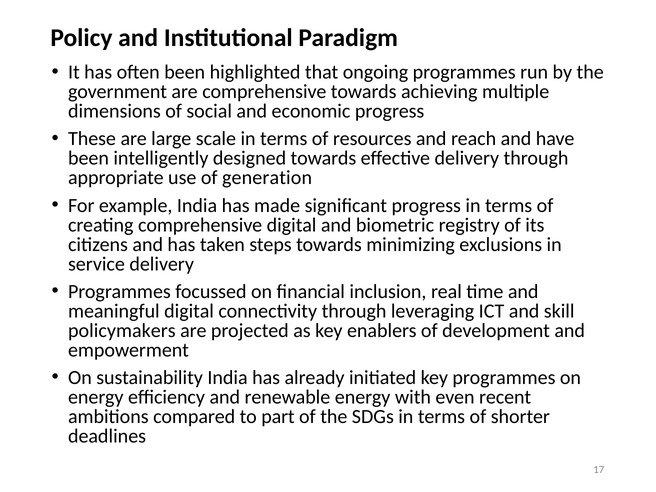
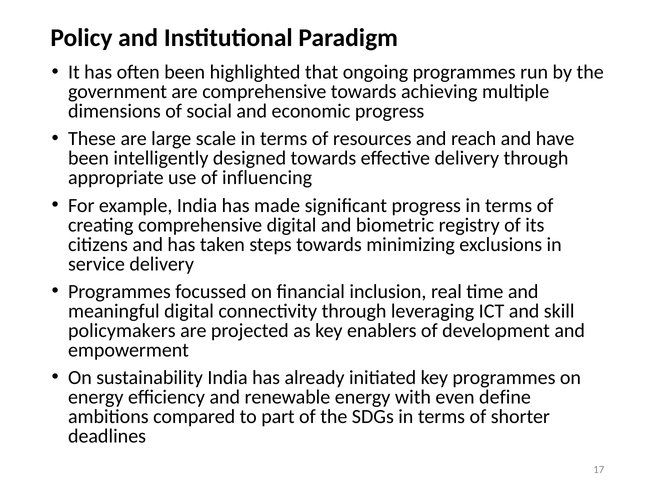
generation: generation -> influencing (267, 178)
recent: recent -> define (505, 397)
